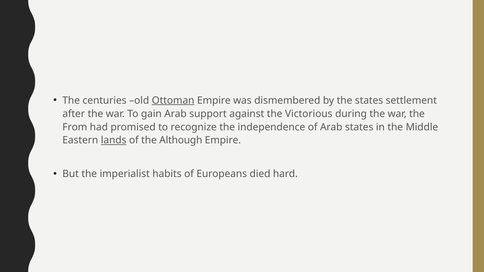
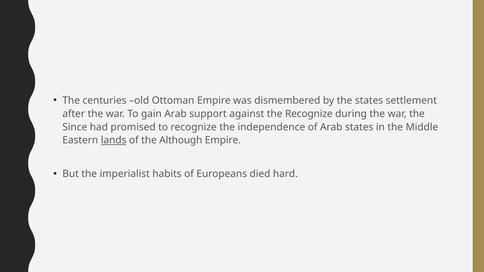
Ottoman underline: present -> none (173, 101)
the Victorious: Victorious -> Recognize (309, 114)
From: From -> Since (75, 127)
